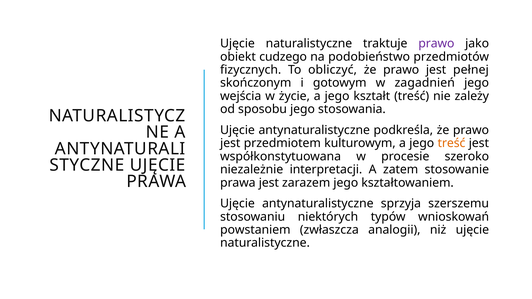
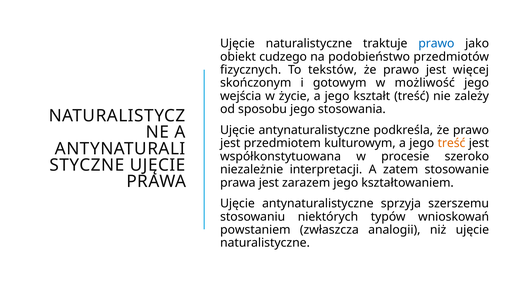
prawo colour: purple -> blue (436, 44)
obliczyć: obliczyć -> tekstów (333, 70)
pełnej: pełnej -> więcej (471, 70)
zagadnień: zagadnień -> możliwość (425, 83)
